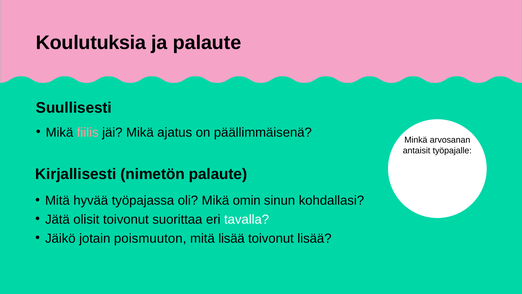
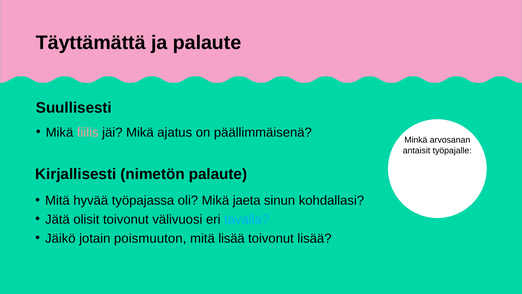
Koulutuksia: Koulutuksia -> Täyttämättä (91, 43)
omin: omin -> jaeta (247, 200)
suorittaa: suorittaa -> välivuosi (177, 219)
tavalla colour: white -> light blue (247, 219)
